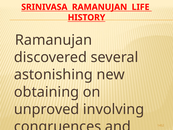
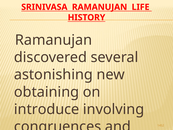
unproved: unproved -> introduce (47, 109)
